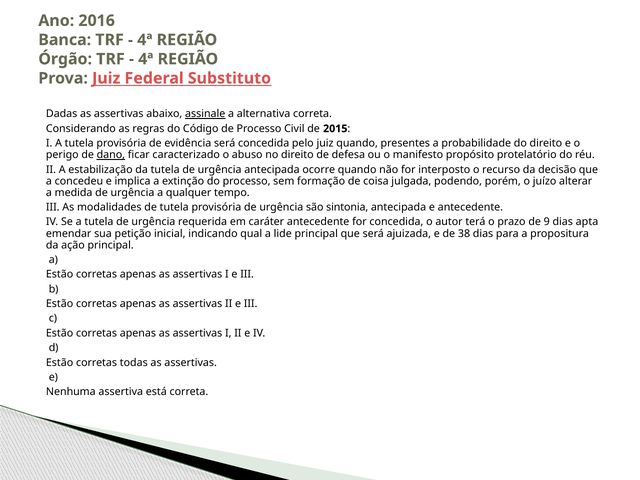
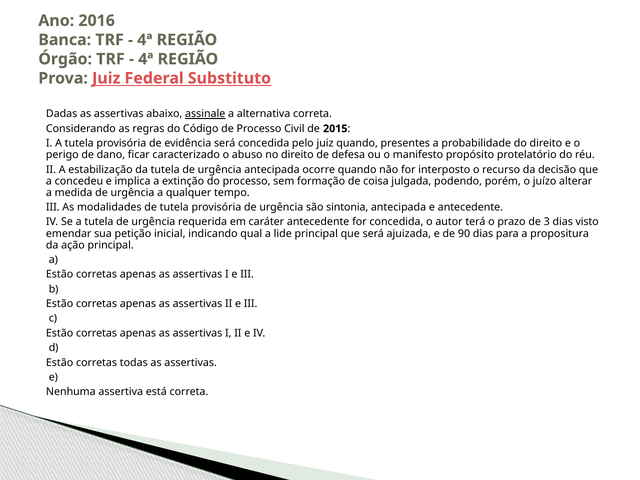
dano underline: present -> none (111, 155)
9: 9 -> 3 (547, 222)
apta: apta -> visto (587, 222)
38: 38 -> 90 (464, 233)
